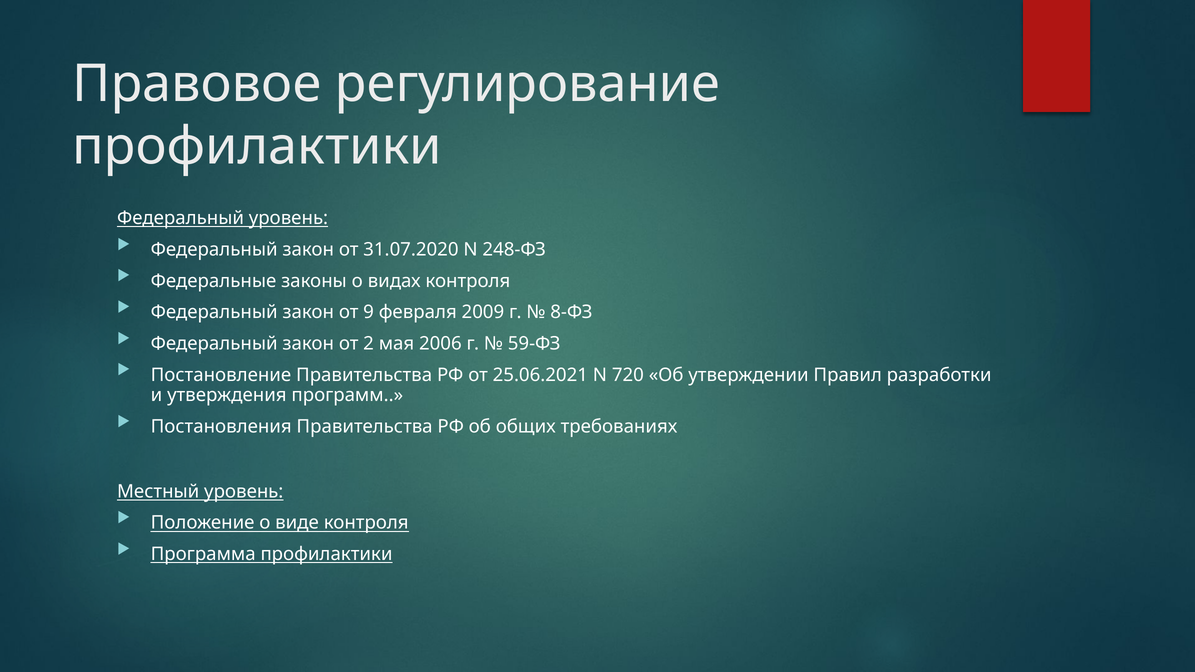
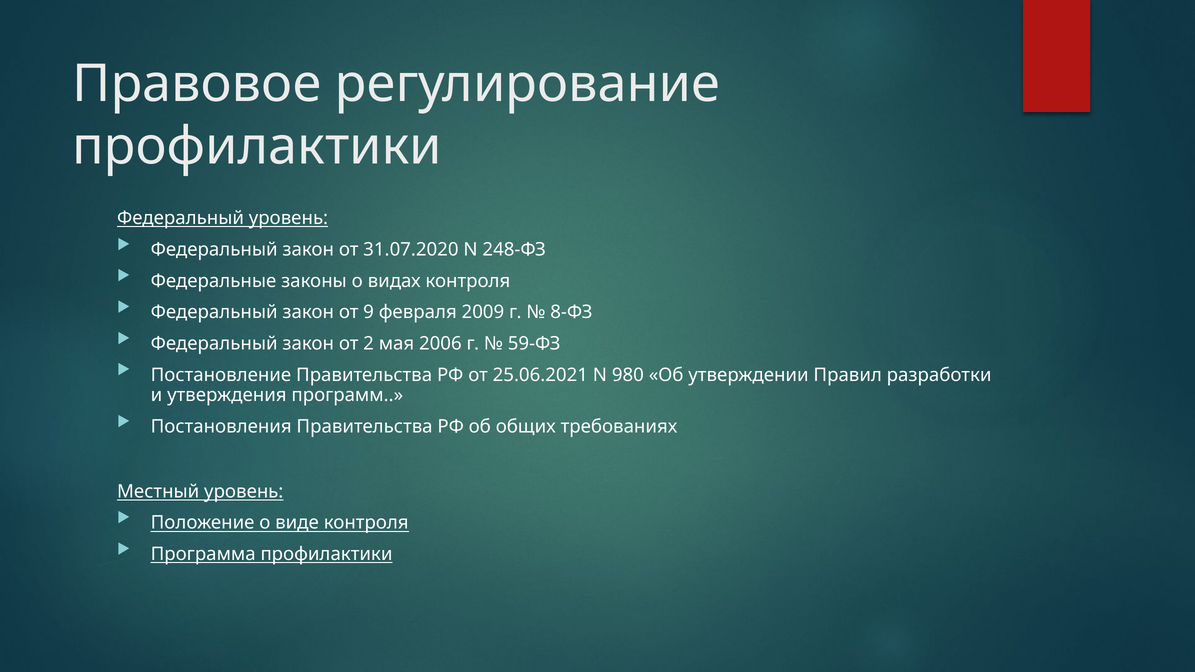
720: 720 -> 980 (628, 375)
